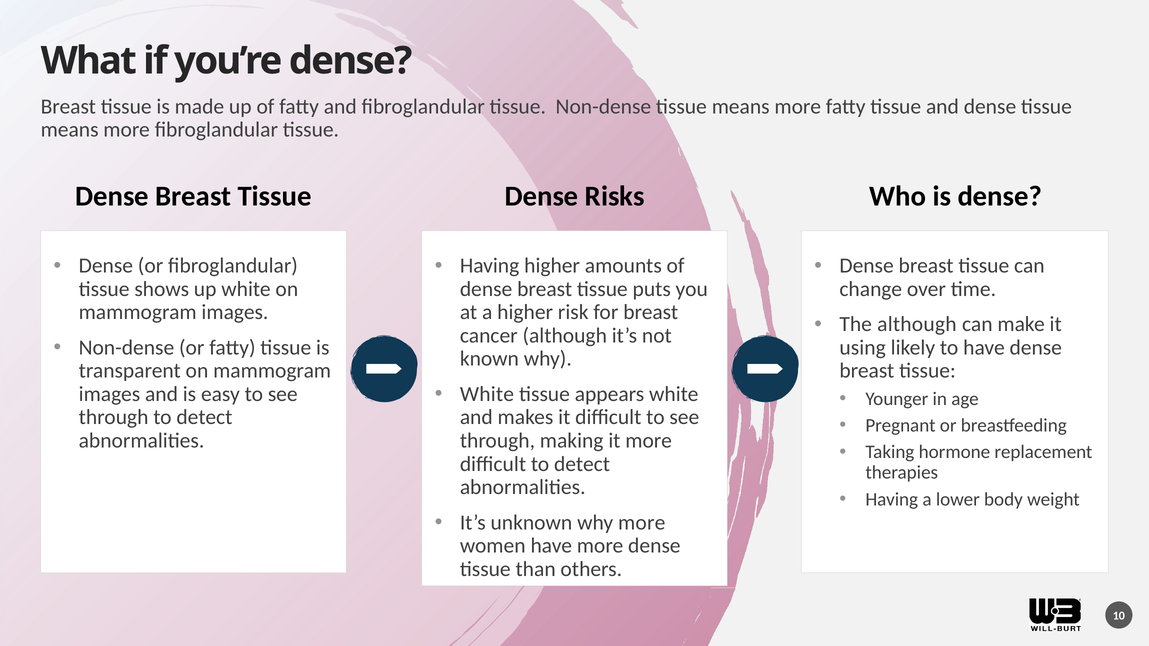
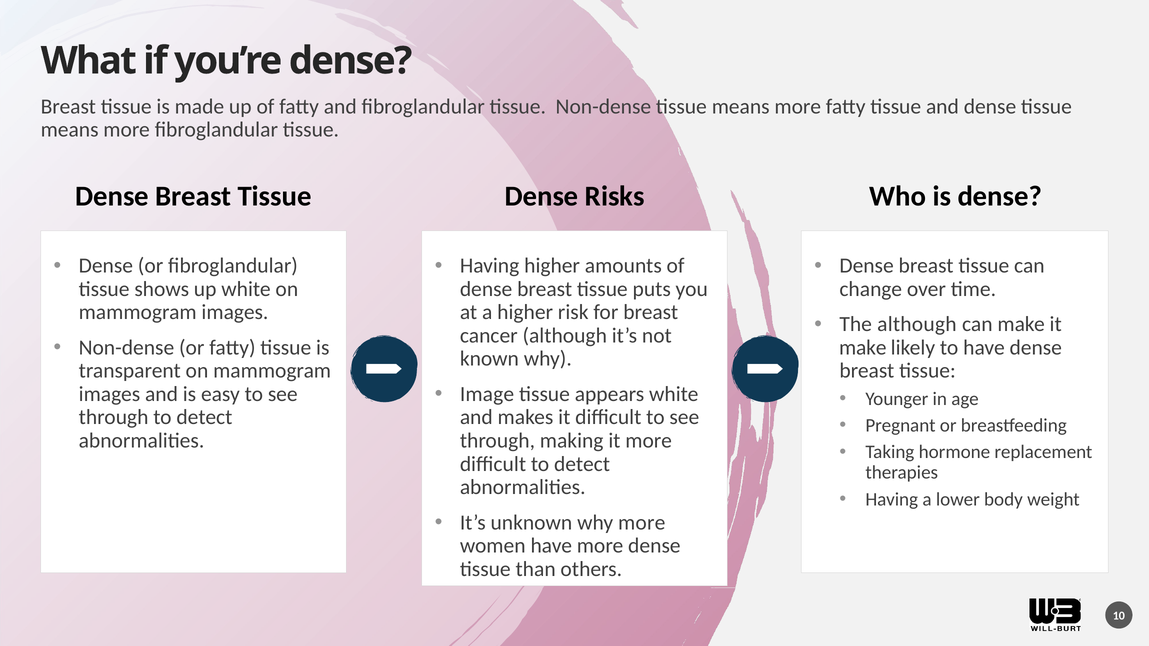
using: using -> make (863, 348)
White: White -> Image (487, 394)
